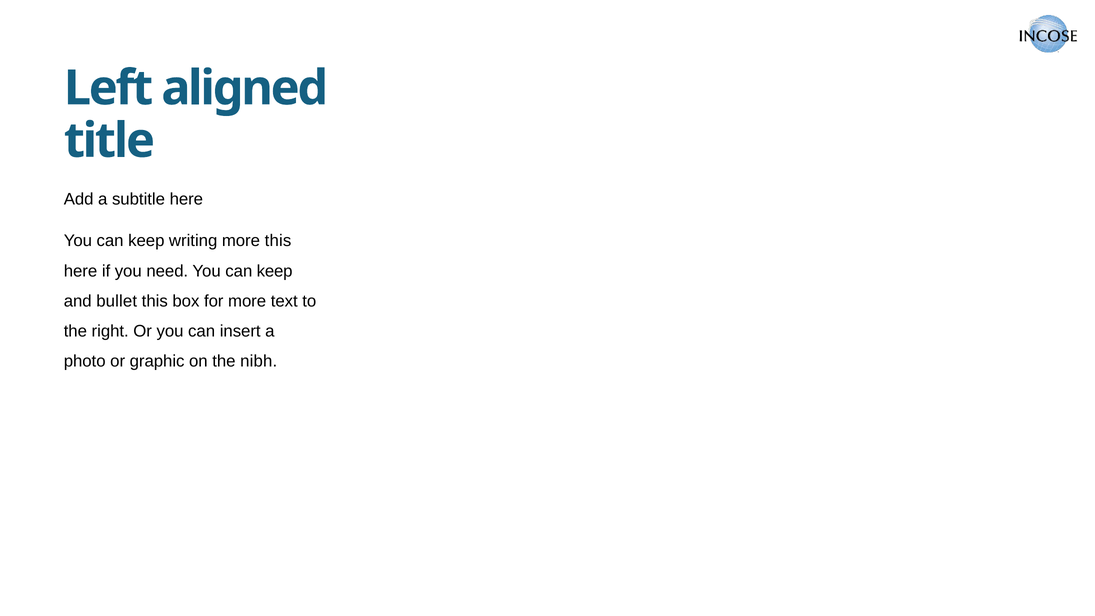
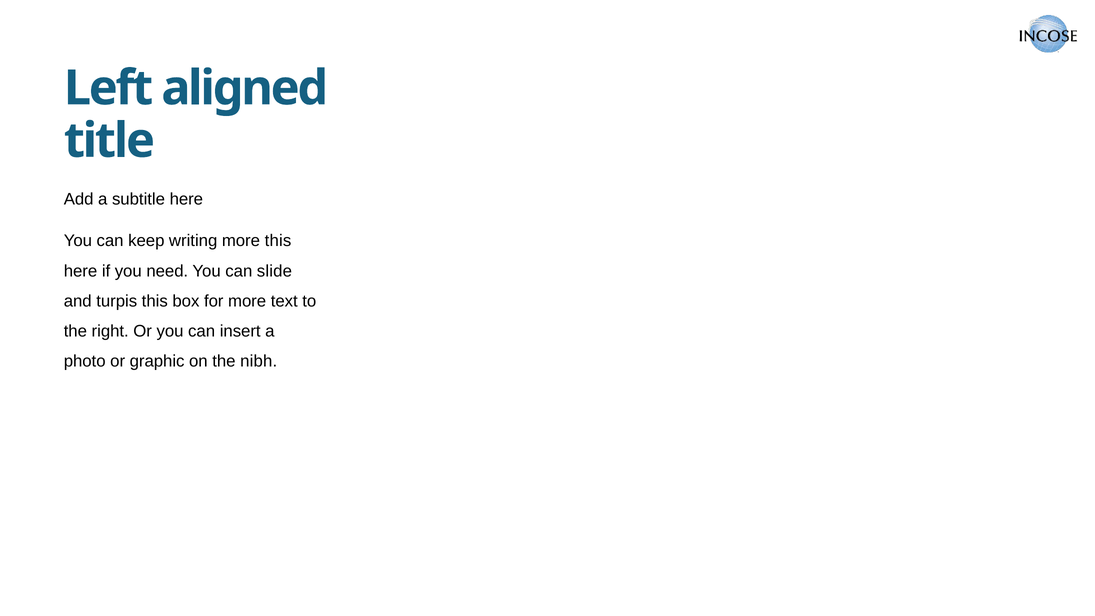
need You can keep: keep -> slide (274, 271)
bullet: bullet -> turpis (117, 301)
